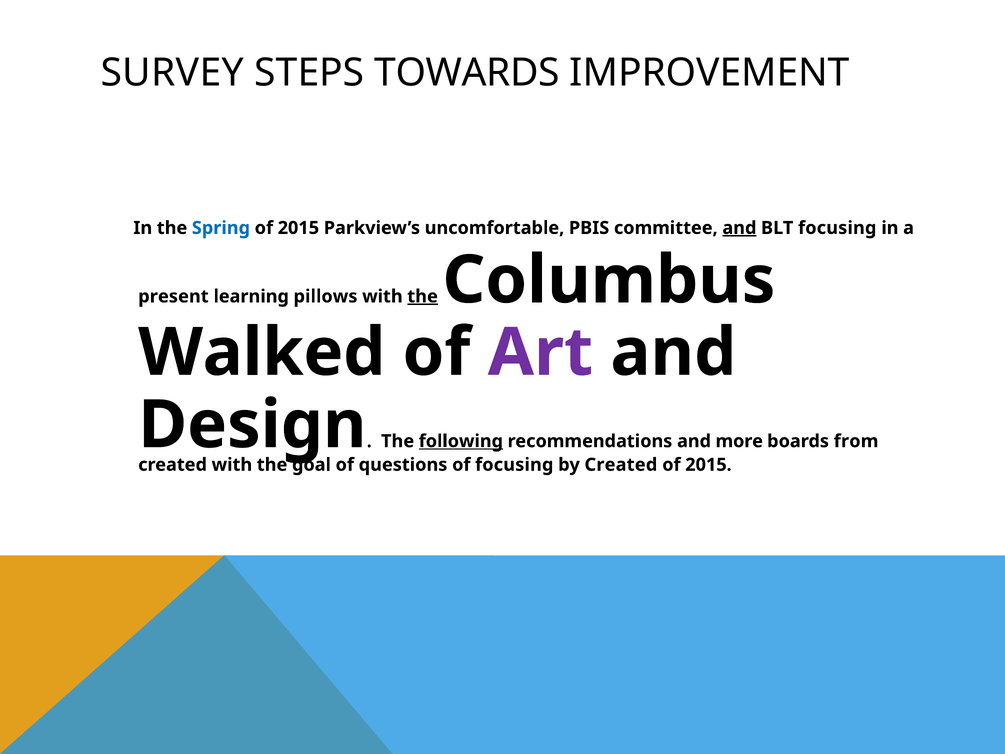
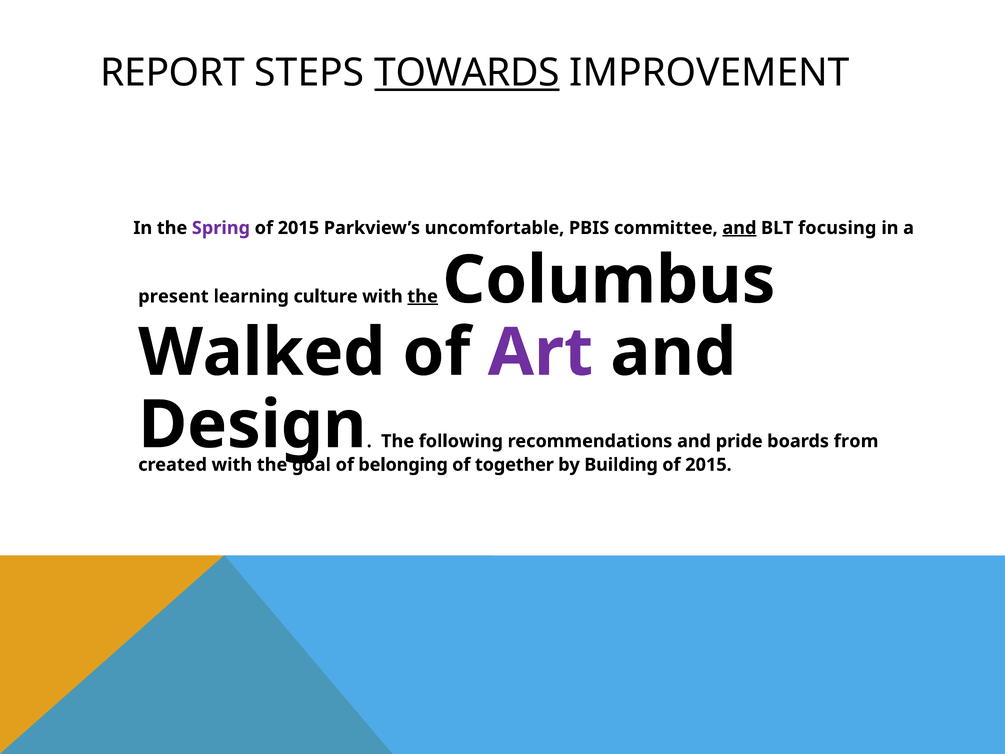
SURVEY: SURVEY -> REPORT (173, 73)
TOWARDS underline: none -> present (467, 73)
Spring colour: blue -> purple (221, 228)
pillows: pillows -> culture (326, 296)
following underline: present -> none (461, 441)
more: more -> pride (739, 441)
questions: questions -> belonging (403, 465)
of focusing: focusing -> together (514, 465)
by Created: Created -> Building (621, 465)
